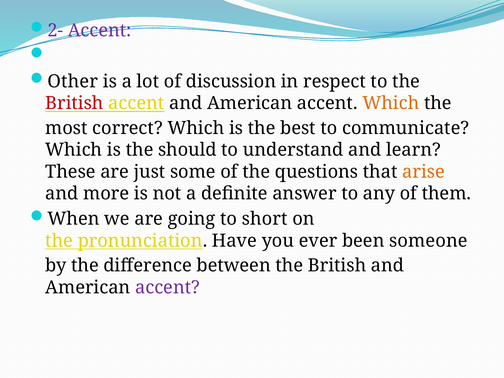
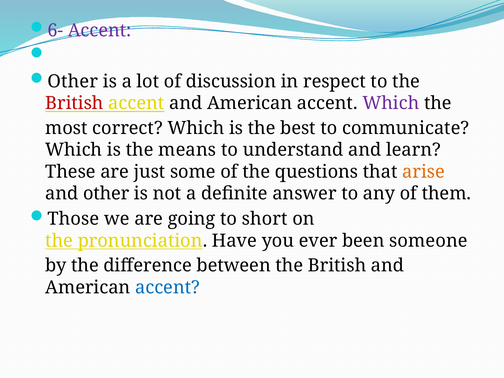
2-: 2- -> 6- (55, 30)
Which colour: orange -> purple (391, 103)
should: should -> means (187, 150)
and more: more -> other (106, 194)
When: When -> Those (73, 219)
accent colour: purple -> blue (167, 287)
